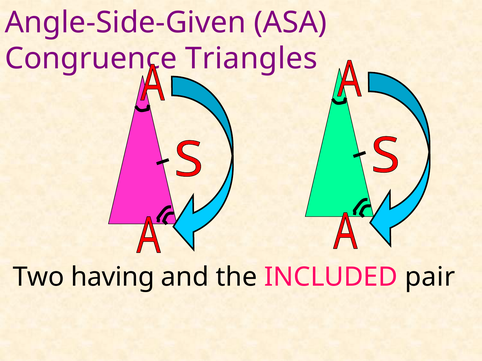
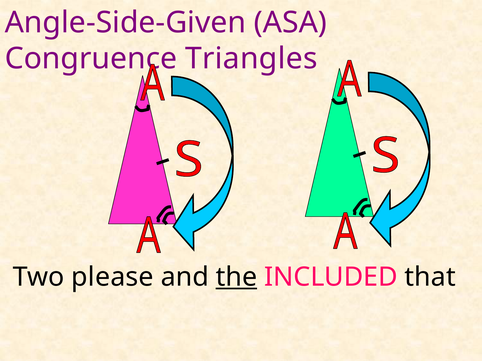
having: having -> please (112, 277)
the underline: none -> present (236, 277)
pair: pair -> that (430, 277)
